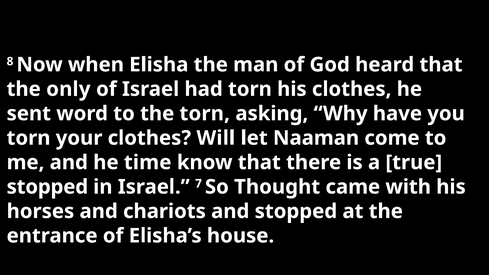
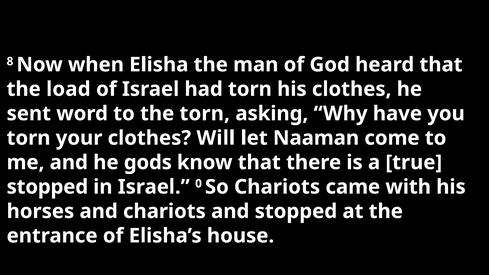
only: only -> load (68, 89)
time: time -> gods (148, 162)
7: 7 -> 0 (199, 184)
So Thought: Thought -> Chariots (277, 187)
